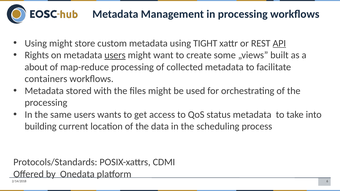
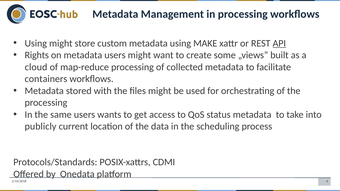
TIGHT: TIGHT -> MAKE (205, 43)
users underline: present -> none (115, 55)
about: about -> cloud (36, 67)
building: building -> publicly (41, 127)
